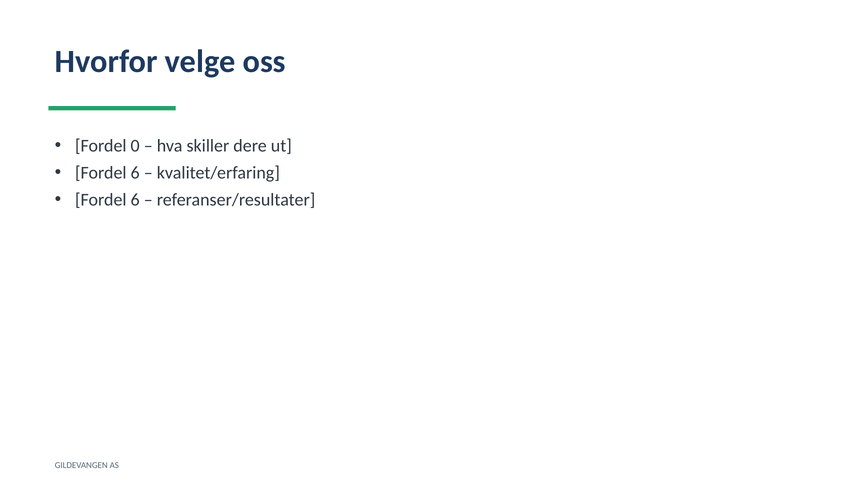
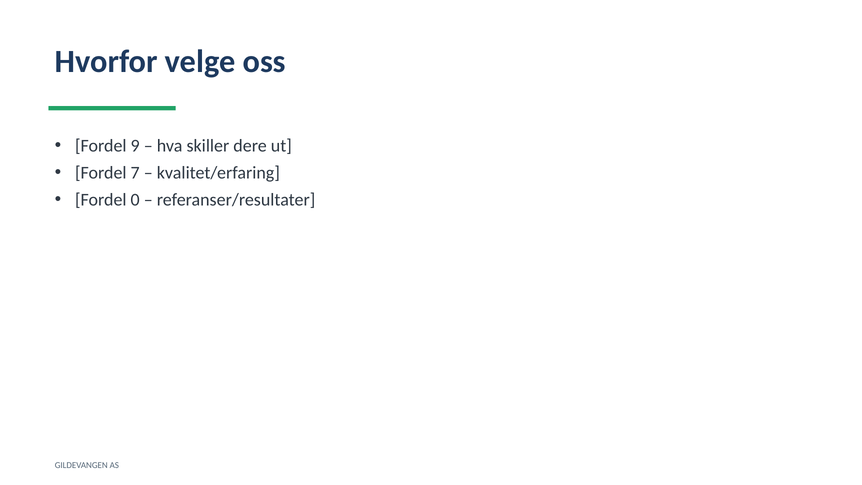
0: 0 -> 9 (135, 146)
6: 6 -> 7 (135, 173)
6: 6 -> 0 (135, 200)
